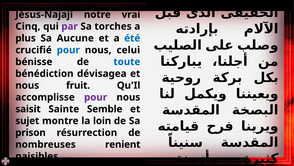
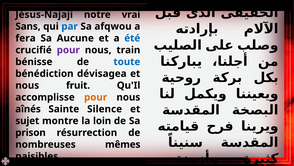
Cinq: Cinq -> Sans (28, 26)
par colour: purple -> blue (70, 26)
torches: torches -> afqwou (113, 26)
plus: plus -> fera (26, 38)
pour colour: blue -> purple (68, 50)
celui: celui -> train (128, 50)
pour colour: purple -> orange (96, 97)
saisit: saisit -> aînés (28, 109)
Semble: Semble -> Silence (105, 109)
renient: renient -> mêmes (123, 144)
